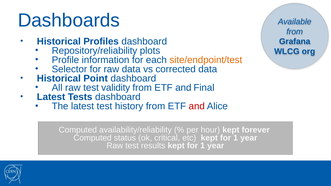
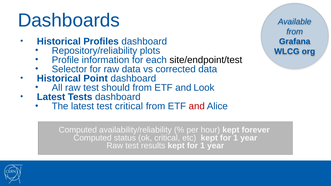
site/endpoint/test colour: orange -> black (206, 60)
validity: validity -> should (116, 88)
Final: Final -> Look (204, 88)
test history: history -> critical (129, 106)
